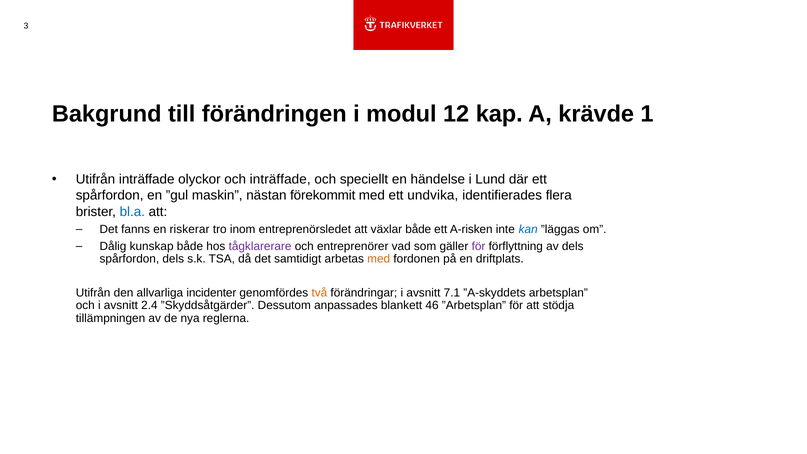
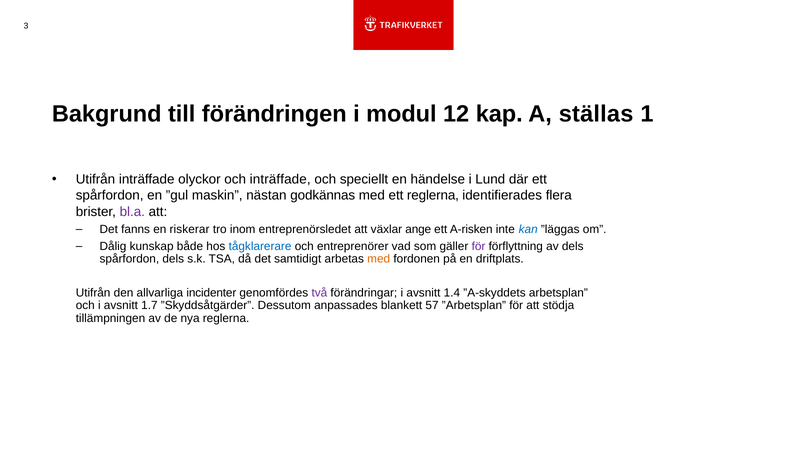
krävde: krävde -> ställas (596, 114)
förekommit: förekommit -> godkännas (323, 196)
ett undvika: undvika -> reglerna (433, 196)
bl.a colour: blue -> purple (132, 212)
växlar både: både -> ange (418, 229)
tågklarerare colour: purple -> blue (260, 246)
två colour: orange -> purple (319, 293)
7.1: 7.1 -> 1.4 (452, 293)
2.4: 2.4 -> 1.7 (149, 305)
46: 46 -> 57 (432, 305)
